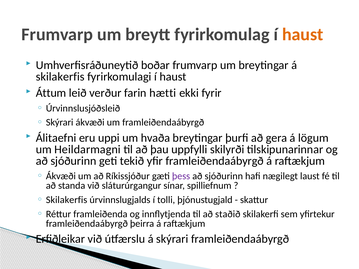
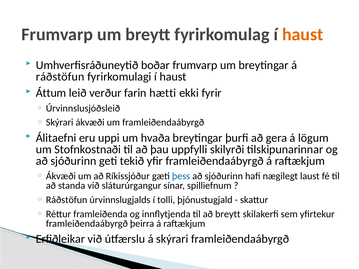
skilakerfis: skilakerfis -> ráðstöfun (60, 77)
Heildarmagni: Heildarmagni -> Stofnkostnaði (88, 149)
þess colour: purple -> blue (181, 176)
Skilakerfis: Skilakerfis -> Ráðstöfun (67, 200)
að staðið: staðið -> breytt (228, 214)
